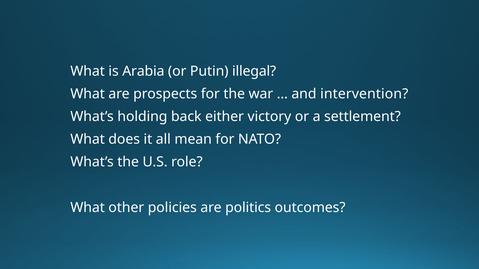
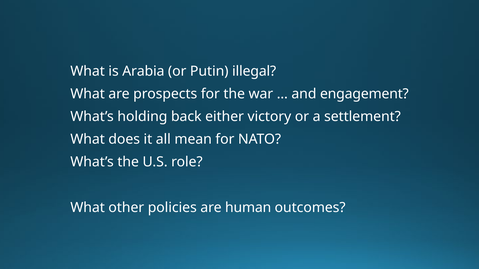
intervention: intervention -> engagement (364, 94)
politics: politics -> human (248, 208)
